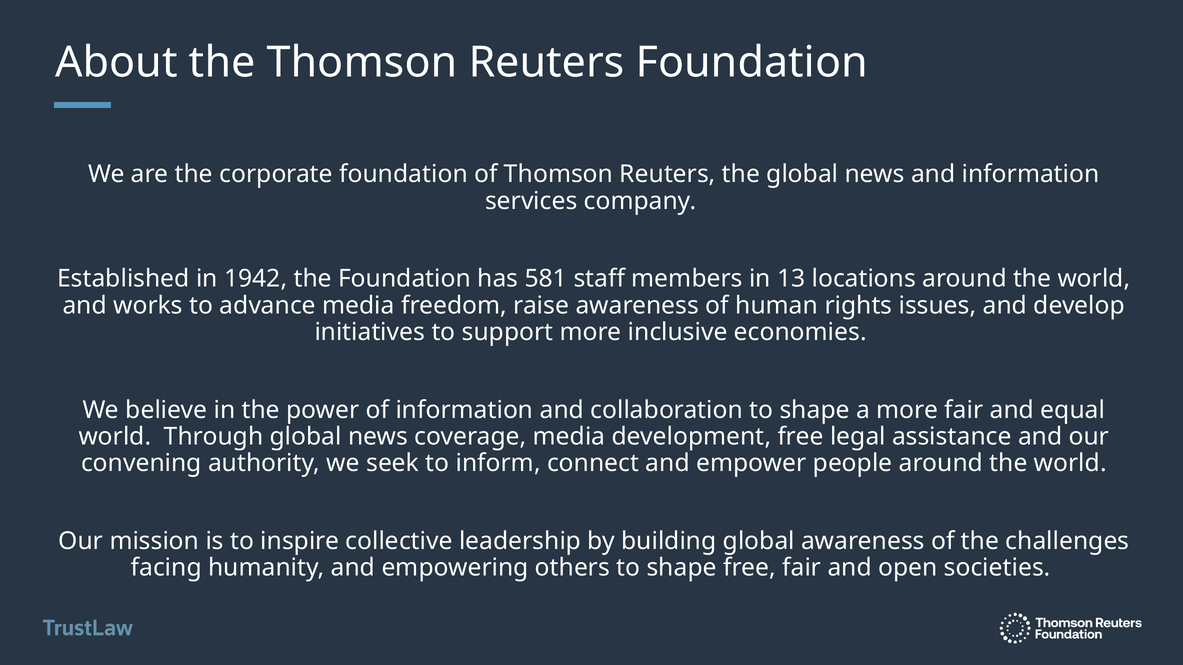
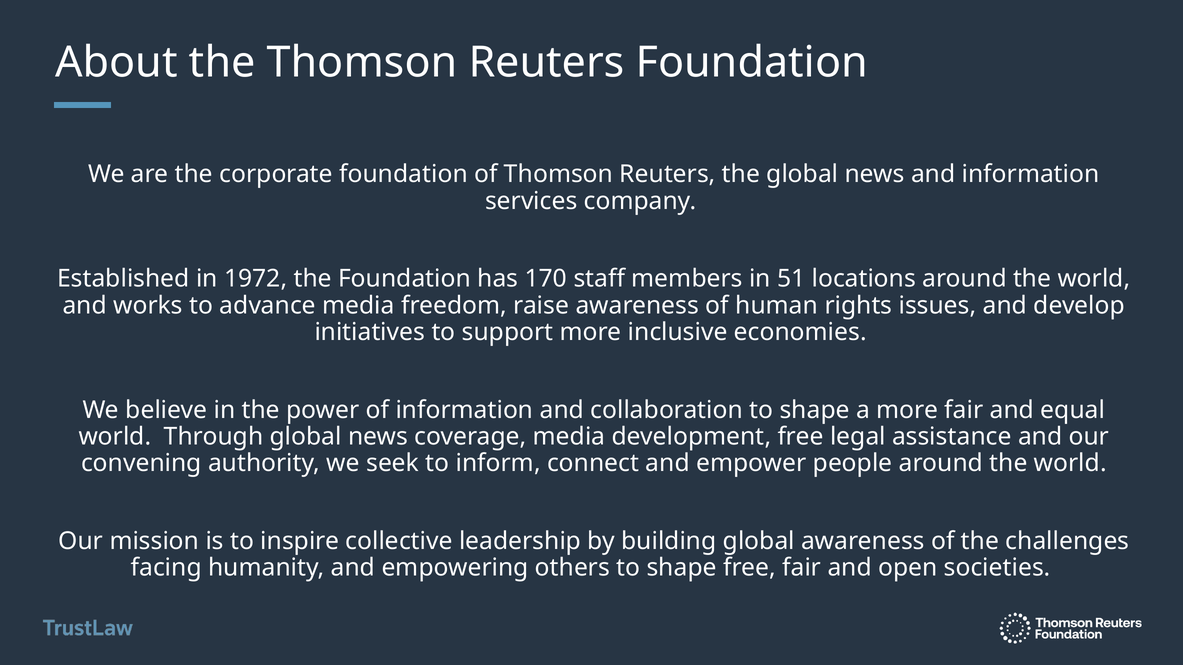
1942: 1942 -> 1972 (256, 279)
581: 581 -> 170 (546, 279)
13: 13 -> 51 (791, 279)
